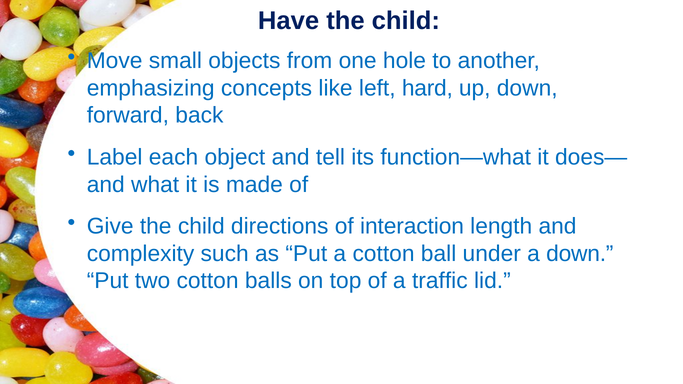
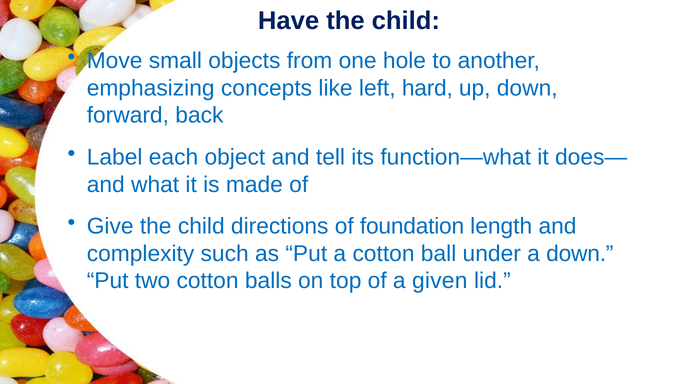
interaction: interaction -> foundation (412, 226)
traffic: traffic -> given (440, 281)
